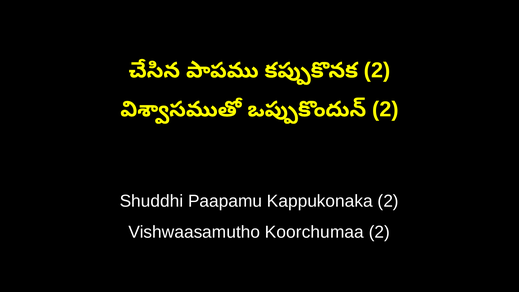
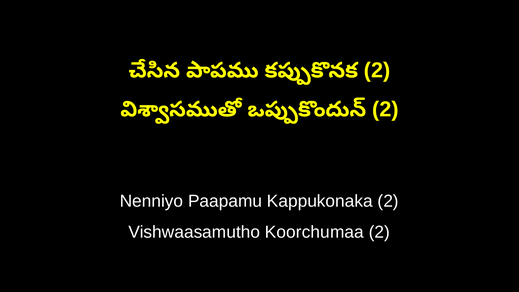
Shuddhi: Shuddhi -> Nenniyo (152, 201)
